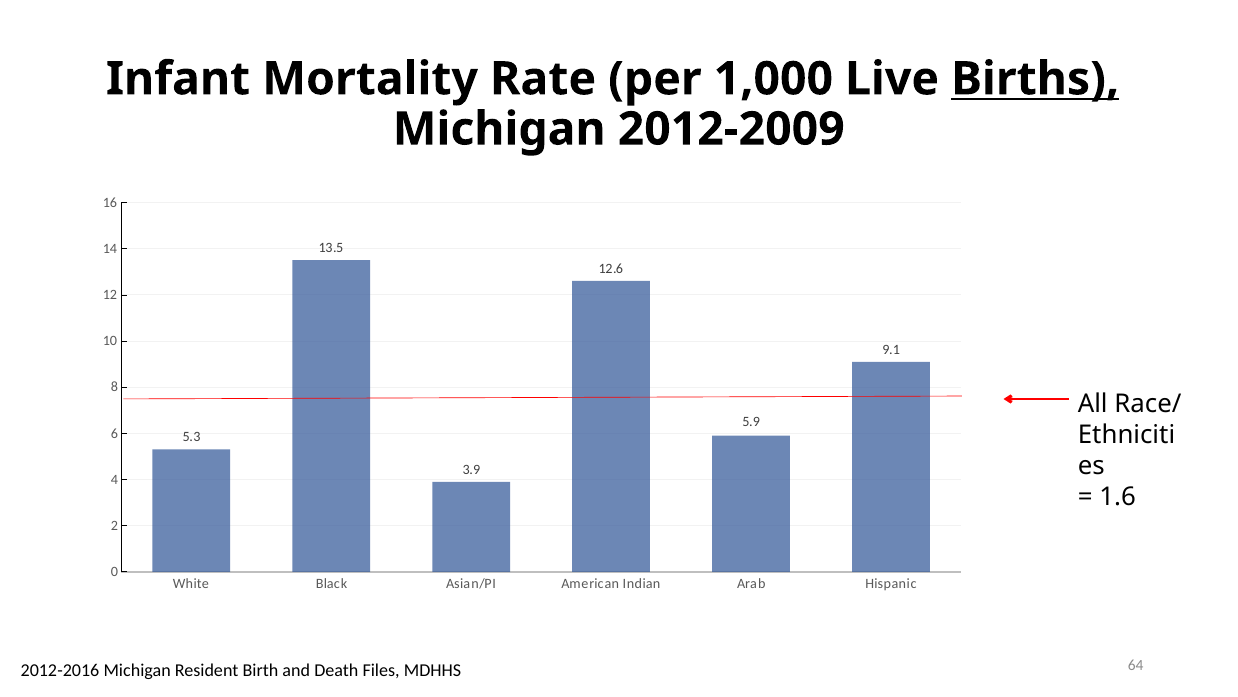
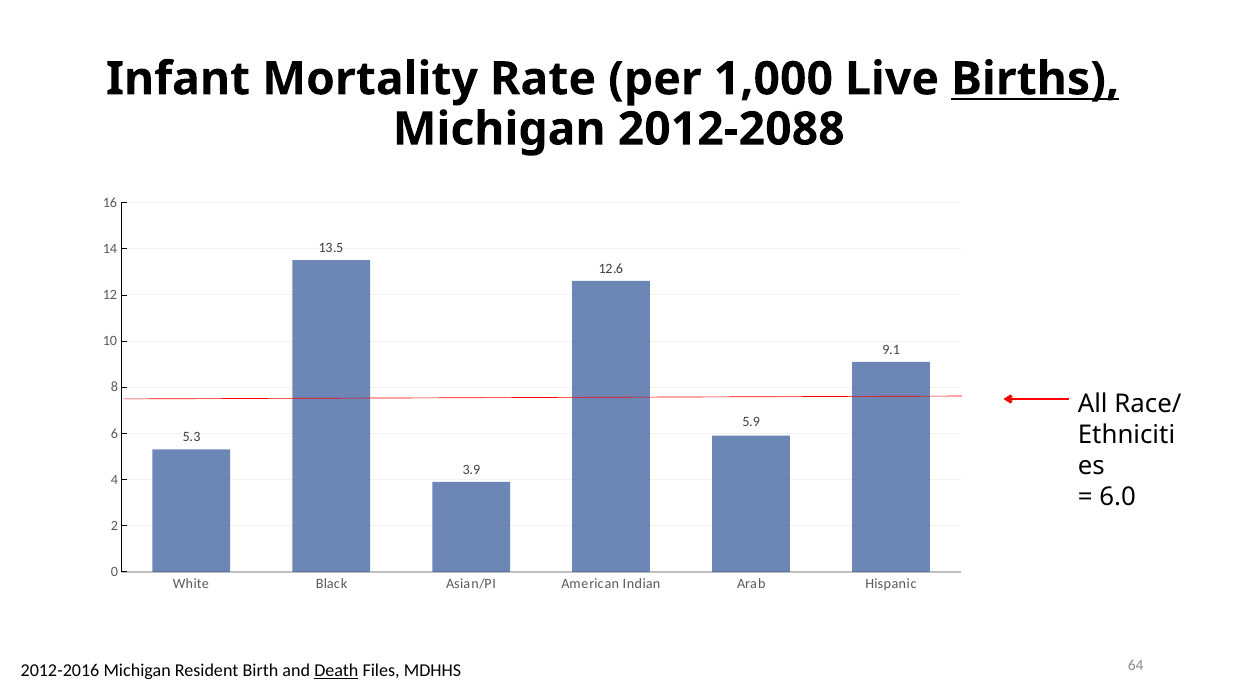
2012-2009: 2012-2009 -> 2012-2088 (731, 129)
1.6: 1.6 -> 6.0 (1118, 496)
Death underline: none -> present (336, 670)
